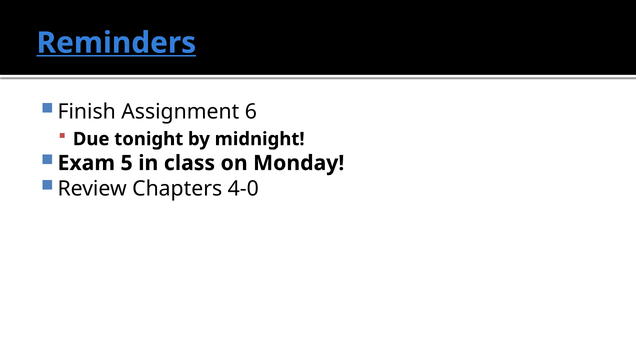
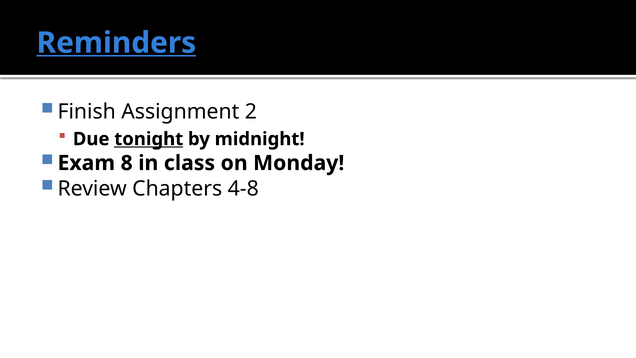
6: 6 -> 2 (251, 112)
tonight underline: none -> present (149, 139)
5: 5 -> 8 (127, 163)
4-0: 4-0 -> 4-8 (243, 188)
